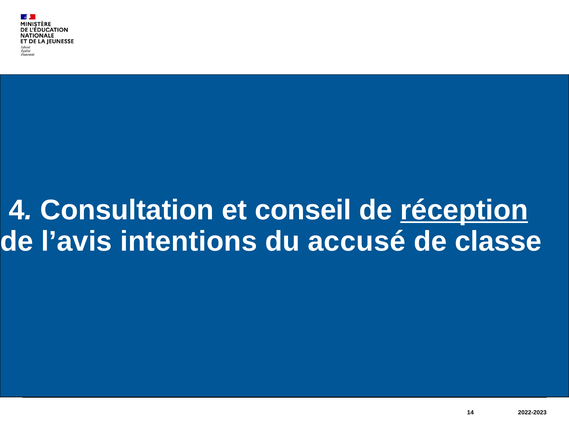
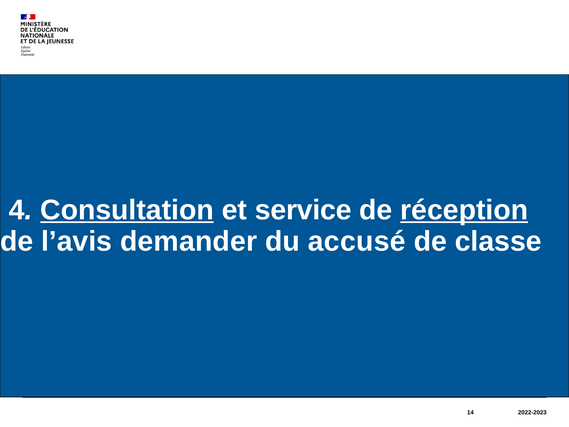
Consultation underline: none -> present (127, 210)
conseil: conseil -> service (303, 210)
intentions: intentions -> demander (189, 241)
